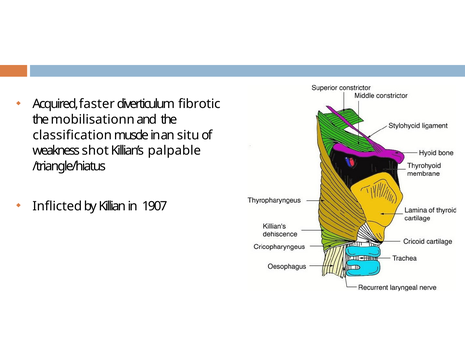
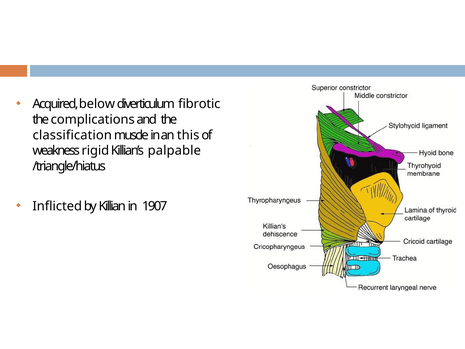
faster: faster -> below (97, 104)
mobilisationn: mobilisationn -> complications (93, 119)
situ: situ -> this (188, 135)
shot: shot -> rigid (95, 150)
